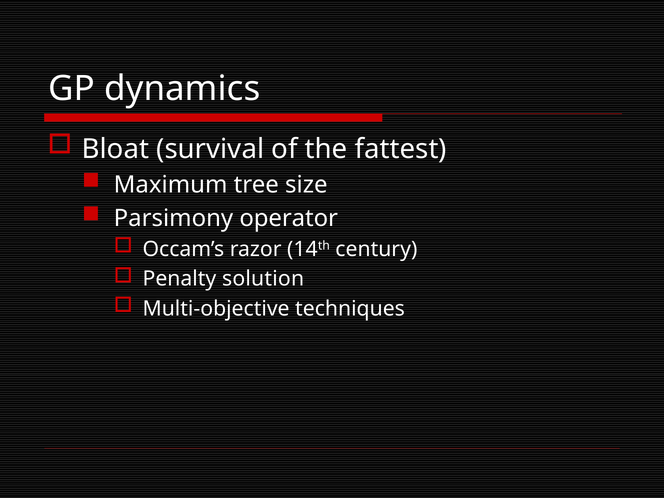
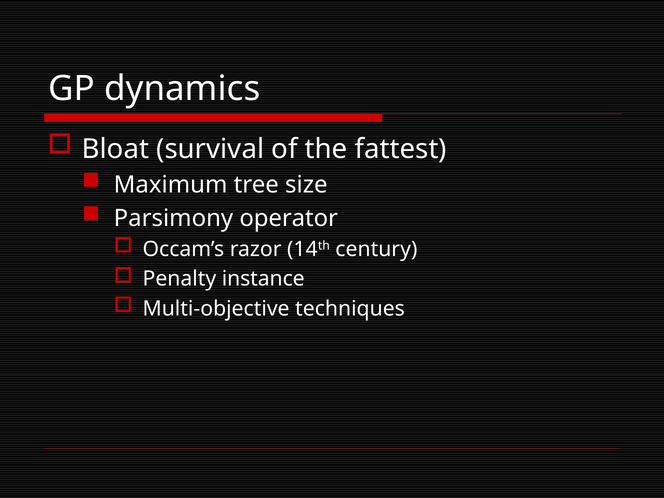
solution: solution -> instance (263, 279)
